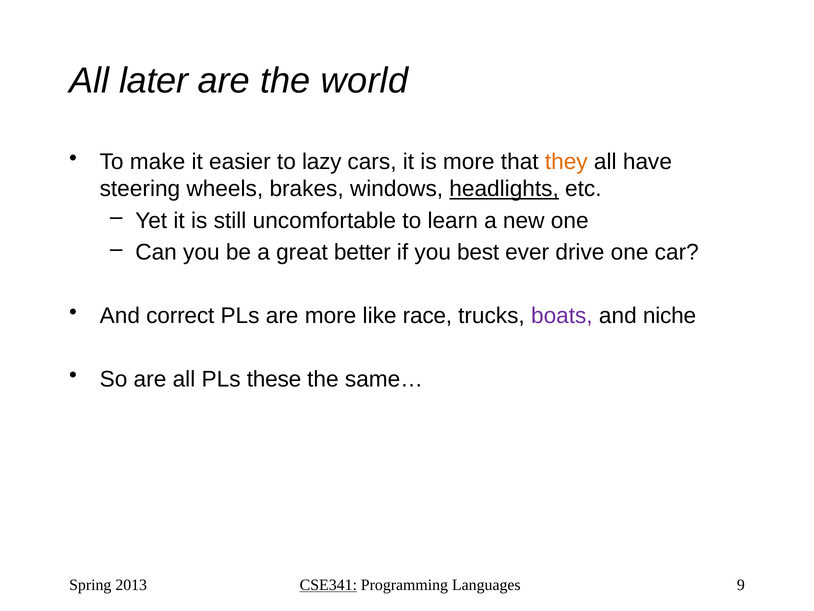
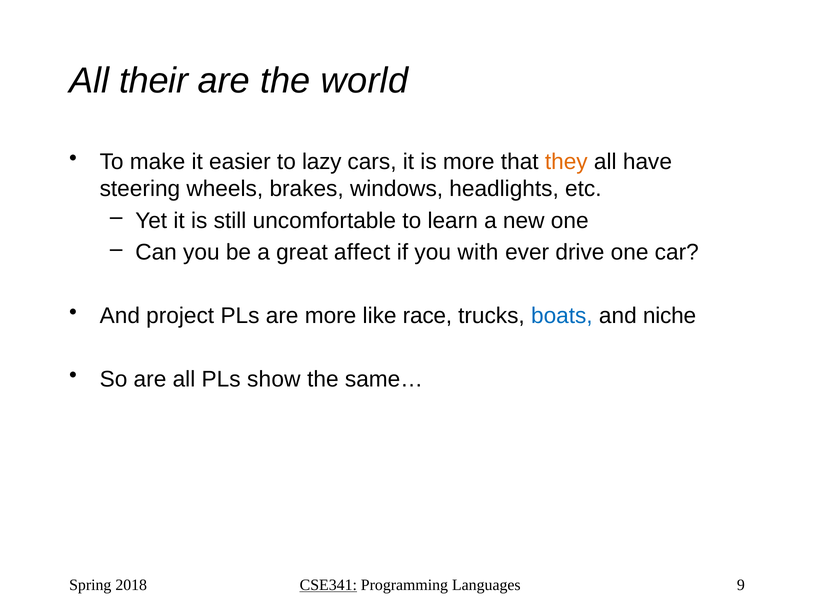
later: later -> their (154, 81)
headlights underline: present -> none (504, 189)
better: better -> affect (362, 252)
best: best -> with (478, 252)
correct: correct -> project (180, 315)
boats colour: purple -> blue (562, 315)
these: these -> show (274, 379)
2013: 2013 -> 2018 (131, 584)
